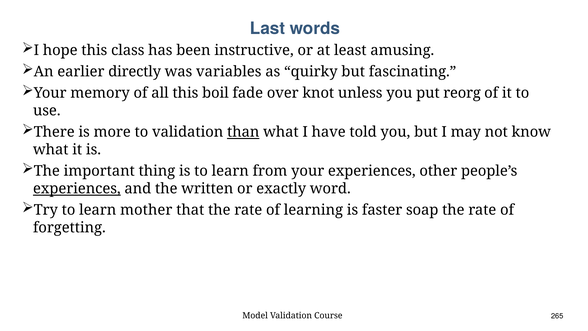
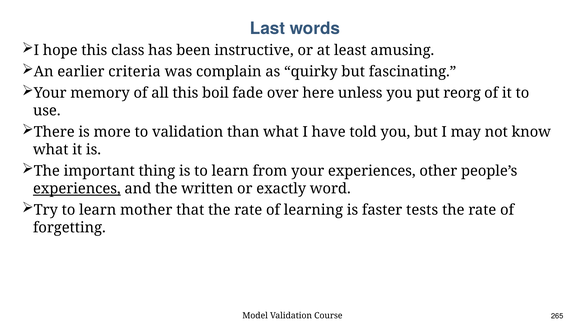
directly: directly -> criteria (135, 72)
variables: variables -> complain (229, 72)
knot: knot -> here (318, 93)
than underline: present -> none (243, 132)
soap: soap -> tests (422, 210)
